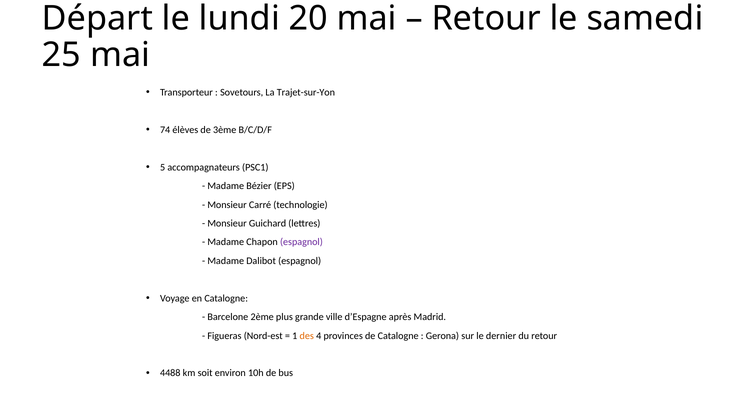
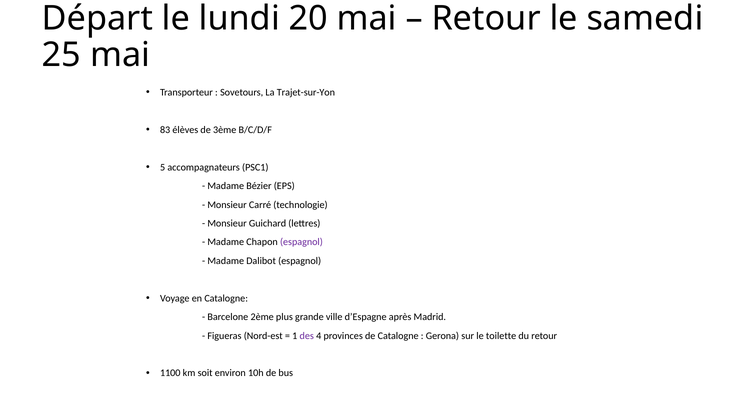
74: 74 -> 83 (165, 130)
des colour: orange -> purple (307, 336)
dernier: dernier -> toilette (501, 336)
4488: 4488 -> 1100 (170, 373)
